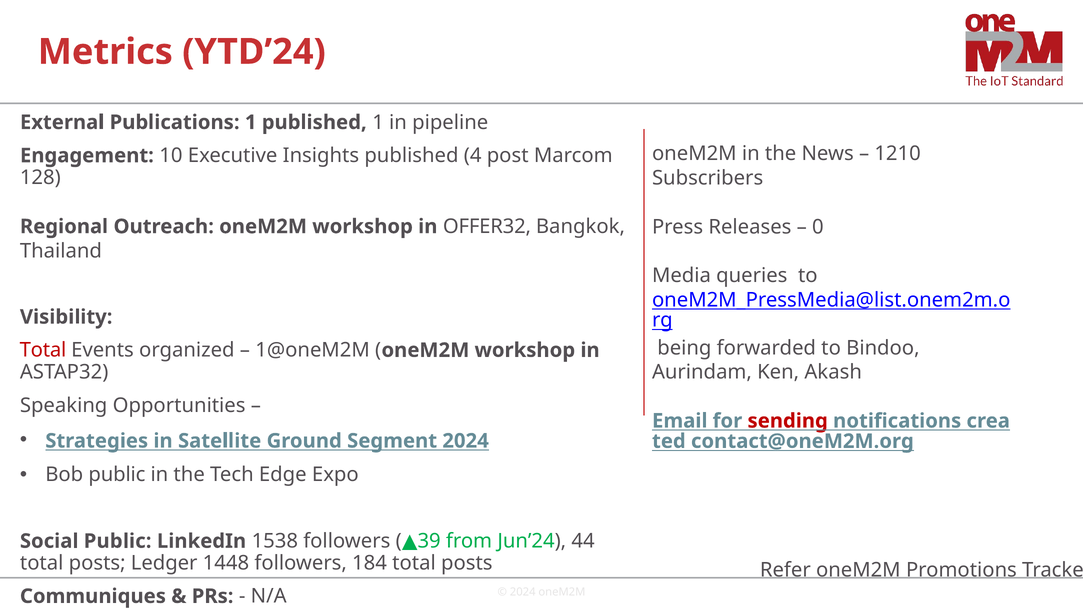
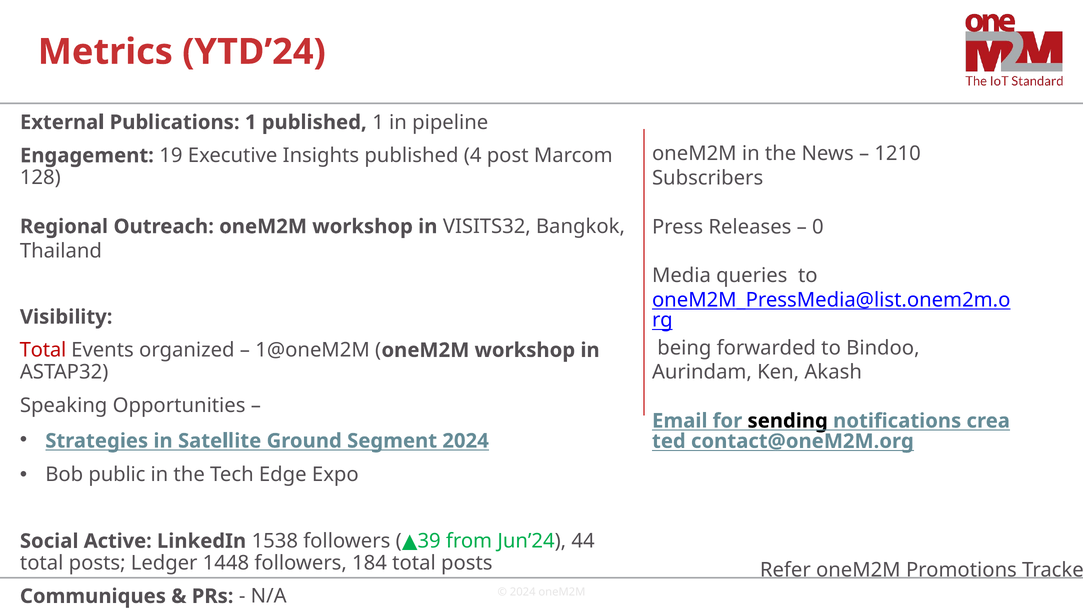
10: 10 -> 19 (171, 156)
OFFER32: OFFER32 -> VISITS32 (487, 227)
sending colour: red -> black (788, 421)
Social Public: Public -> Active (118, 541)
